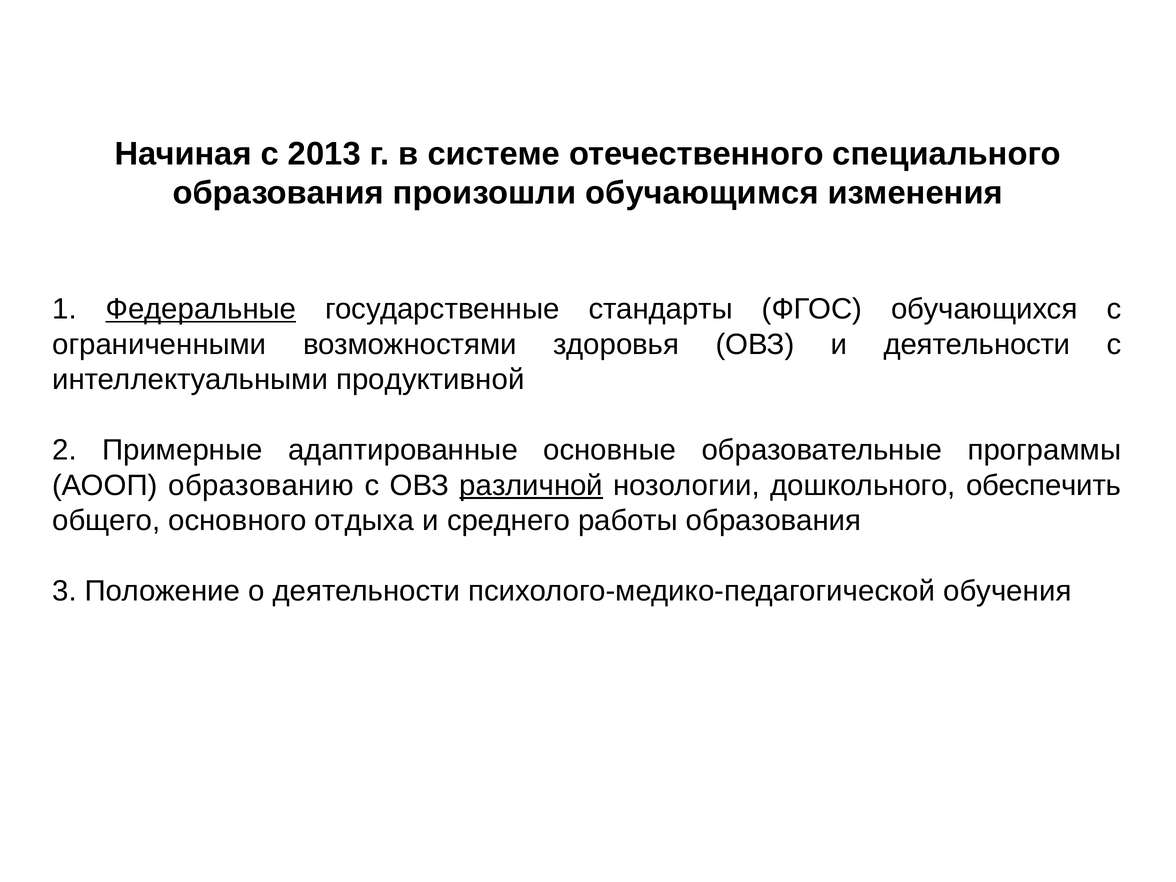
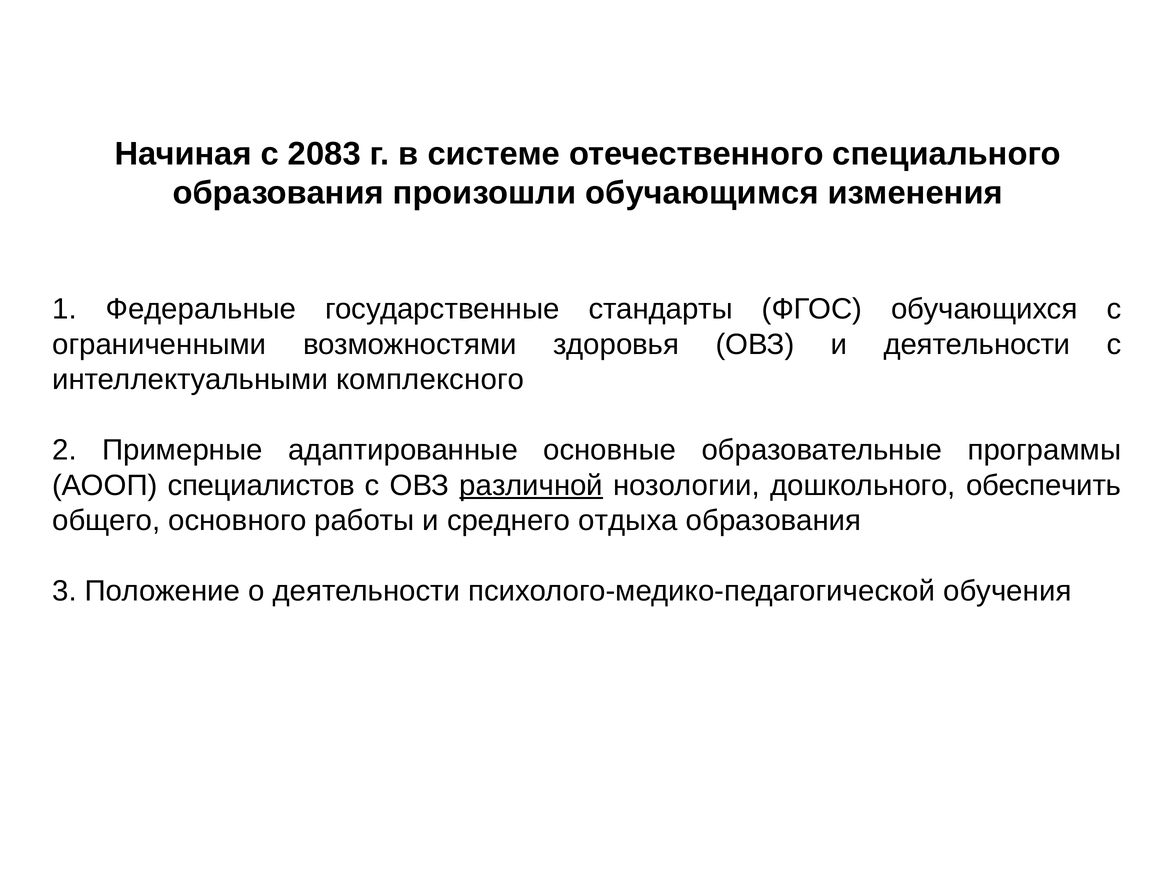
2013: 2013 -> 2083 (324, 154)
Федеральные underline: present -> none (201, 309)
продуктивной: продуктивной -> комплексного (430, 380)
образованию: образованию -> специалистов (261, 485)
отдыха: отдыха -> работы (364, 521)
работы: работы -> отдыха (628, 521)
